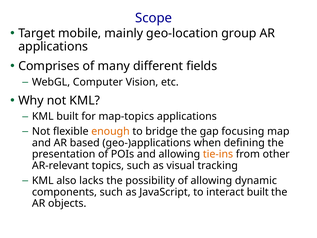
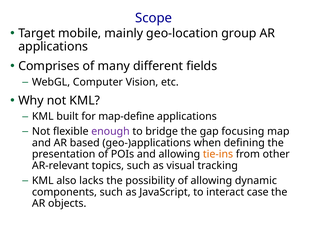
map-topics: map-topics -> map-define (126, 116)
enough colour: orange -> purple (110, 131)
interact built: built -> case (258, 192)
